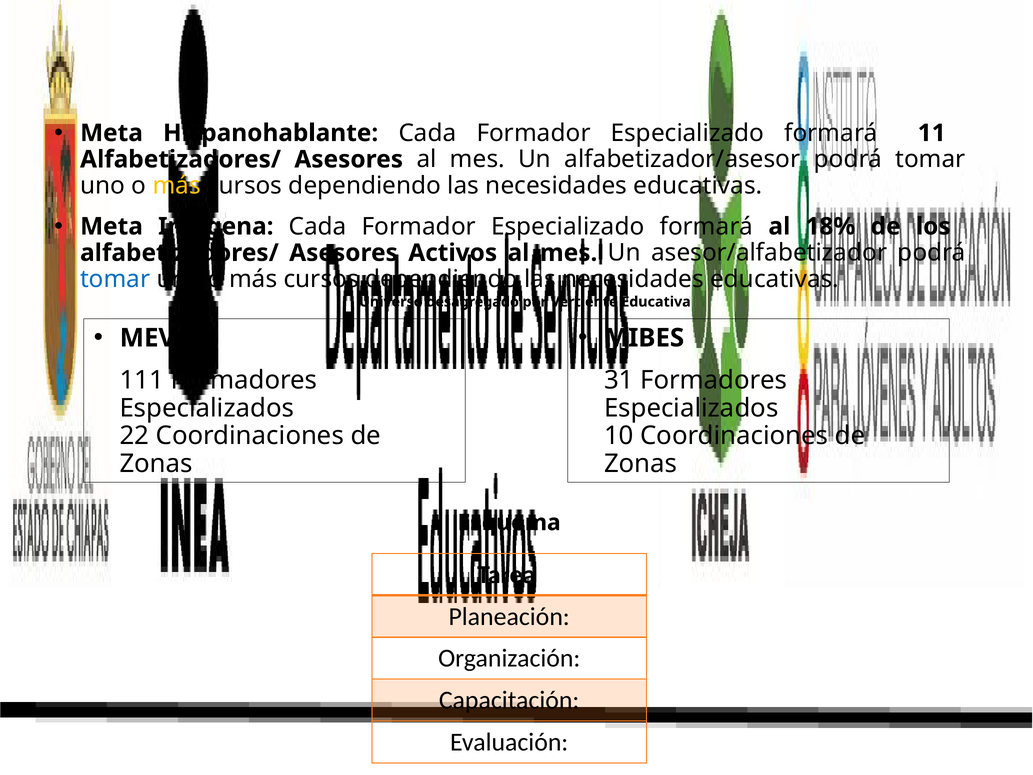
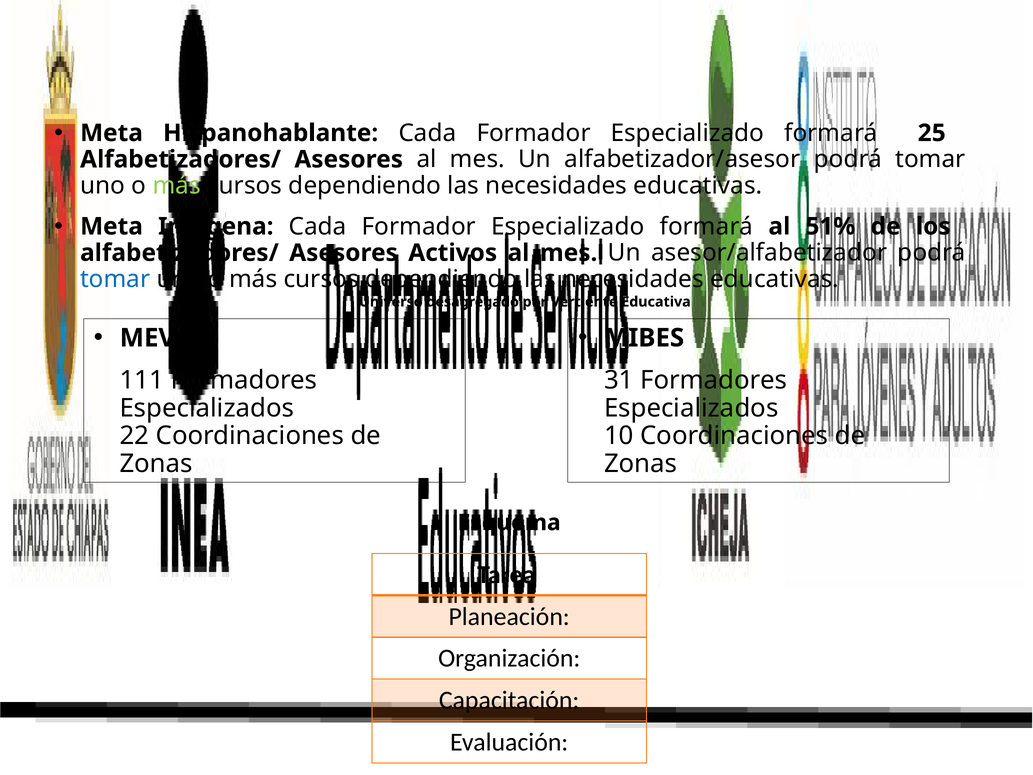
11: 11 -> 25 (932, 133)
más colour: yellow -> light green (177, 186)
18%: 18% -> 51% (830, 226)
